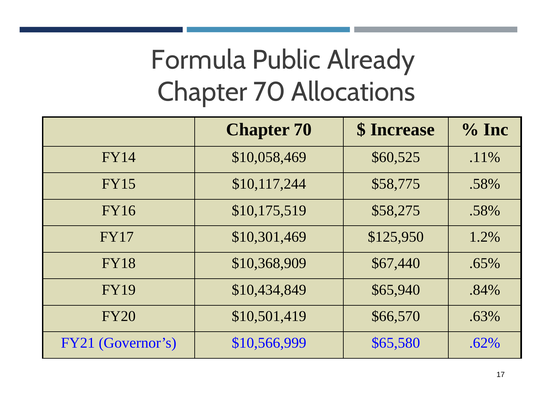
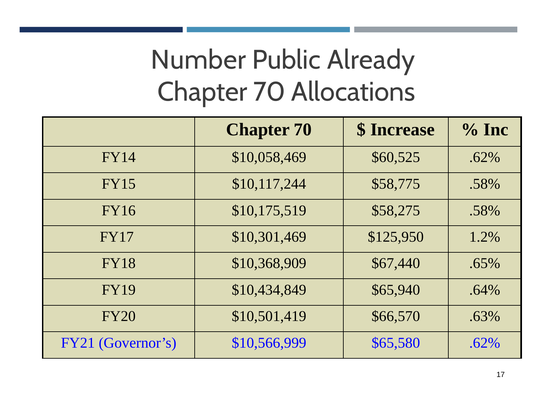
Formula: Formula -> Number (198, 60)
$60,525 .11%: .11% -> .62% (485, 157)
.84%: .84% -> .64% (485, 290)
